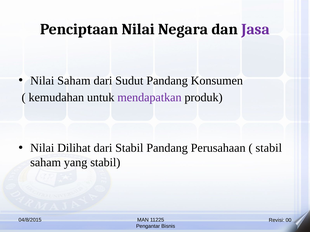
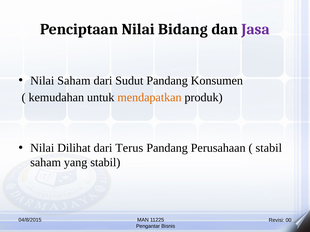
Negara: Negara -> Bidang (183, 29)
mendapatkan colour: purple -> orange (149, 98)
dari Stabil: Stabil -> Terus (129, 148)
